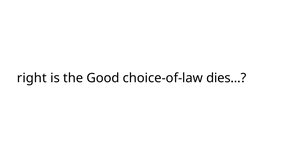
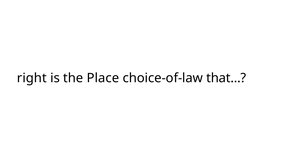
Good: Good -> Place (103, 78)
dies…: dies… -> that… (226, 78)
